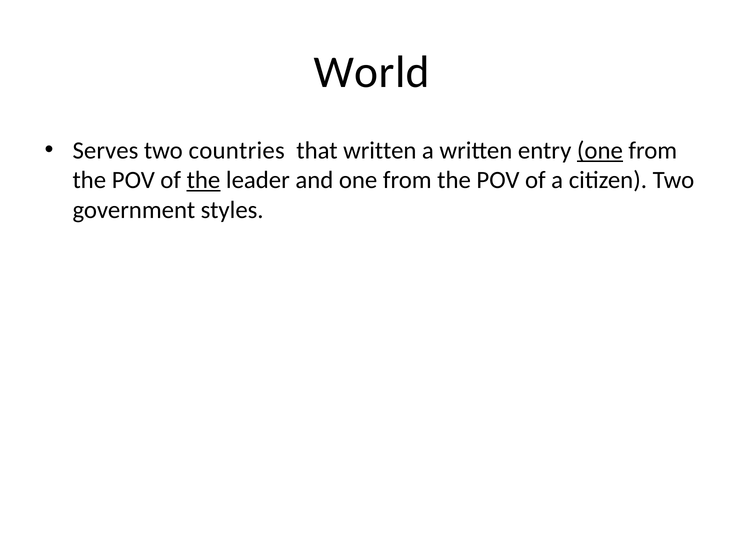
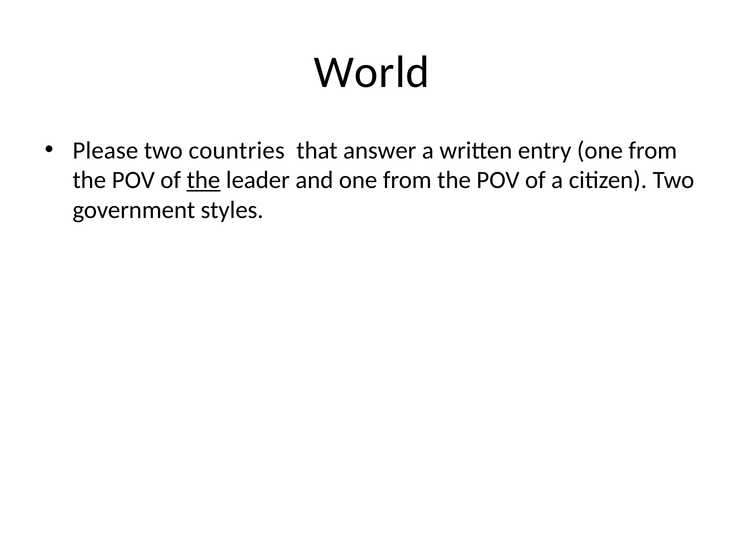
Serves: Serves -> Please (105, 151)
that written: written -> answer (380, 151)
one underline: present -> none (600, 151)
